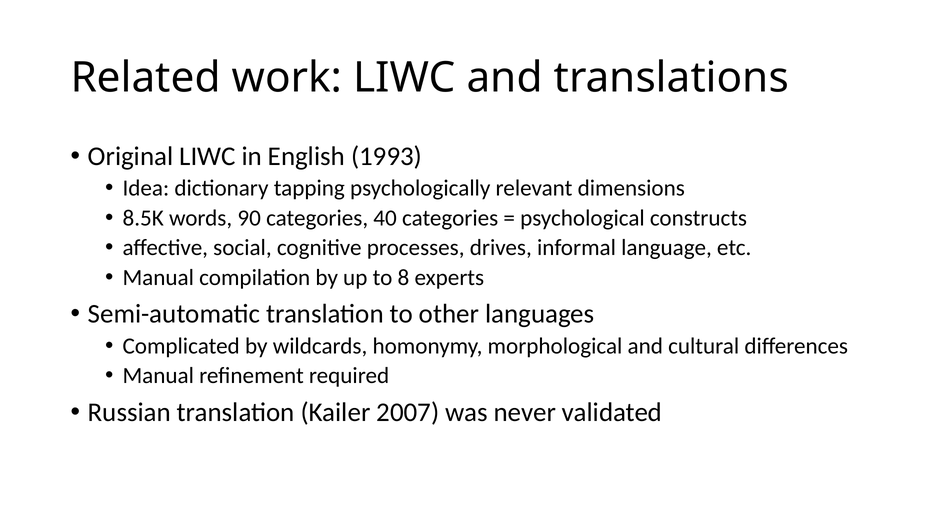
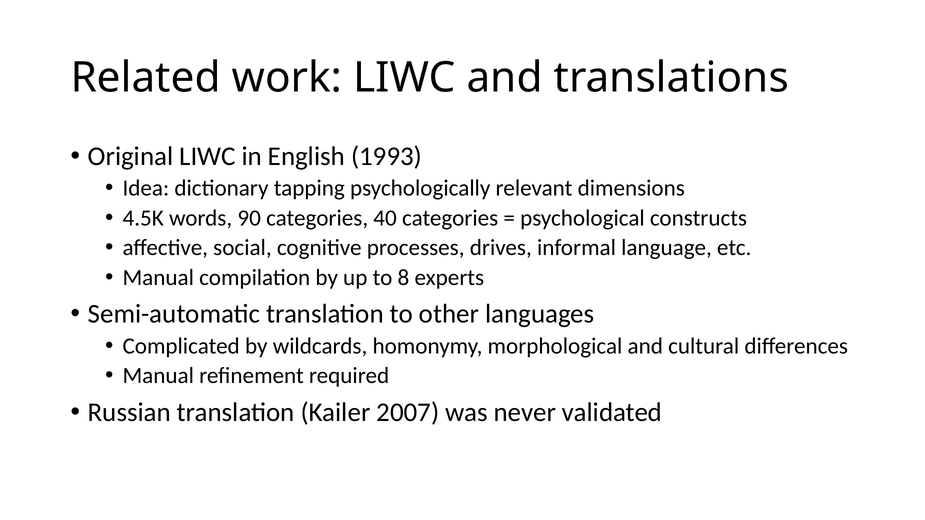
8.5K: 8.5K -> 4.5K (143, 218)
